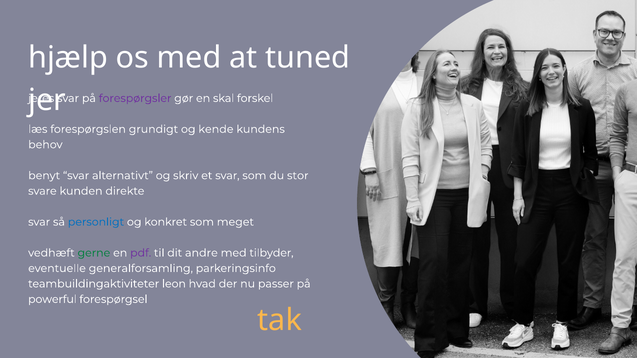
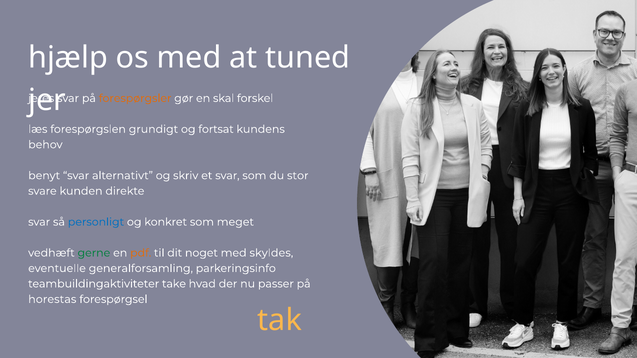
forespørgsler colour: purple -> orange (135, 98)
kende: kende -> fortsat (216, 129)
pdf colour: purple -> orange (141, 253)
andre: andre -> noget (201, 253)
tilbyder: tilbyder -> skyldes (271, 253)
leon: leon -> take (174, 284)
powerful: powerful -> horestas (52, 300)
